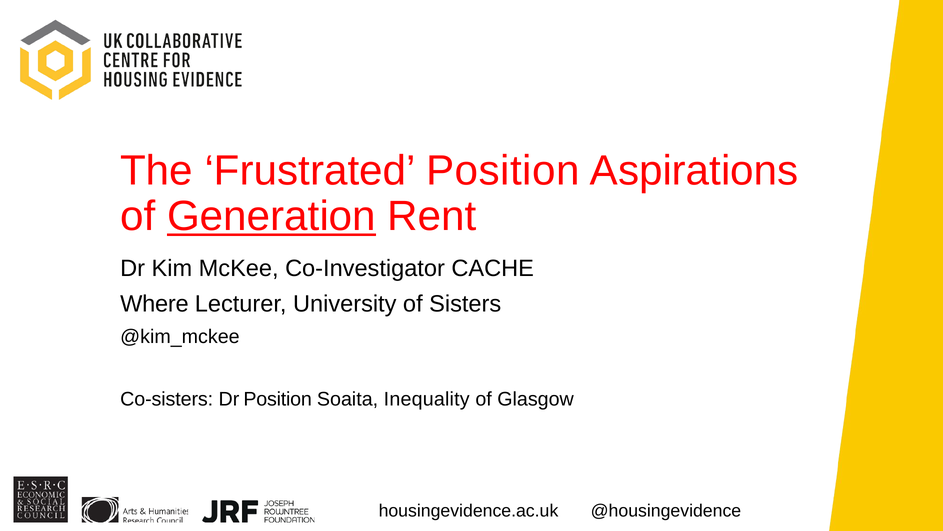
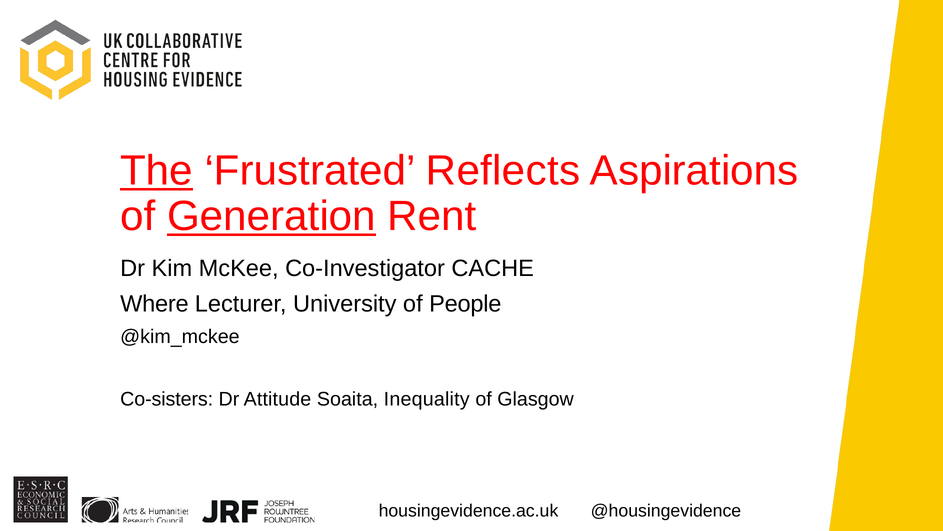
The underline: none -> present (157, 171)
Frustrated Position: Position -> Reflects (503, 171)
Sisters: Sisters -> People (465, 303)
Dr Position: Position -> Attitude (277, 399)
